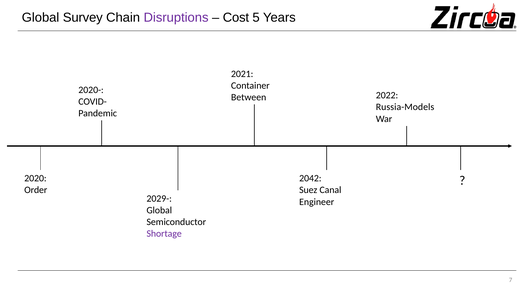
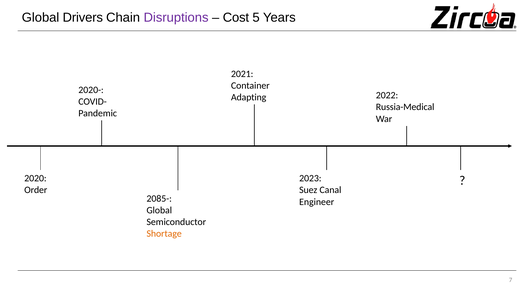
Survey: Survey -> Drivers (83, 18)
Between: Between -> Adapting (249, 97)
Russia-Models: Russia-Models -> Russia-Medical (405, 107)
2042: 2042 -> 2023 (310, 178)
2029-: 2029- -> 2085- (159, 199)
Shortage colour: purple -> orange (164, 234)
